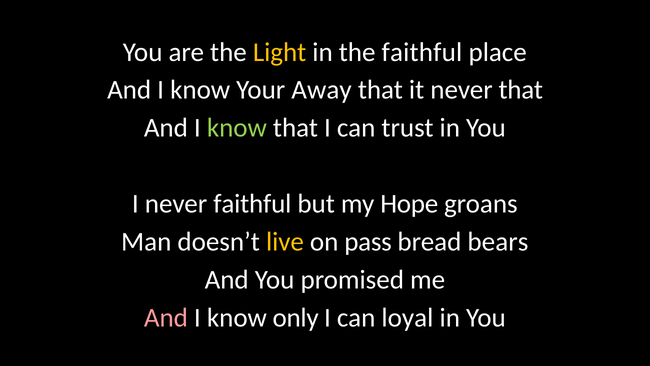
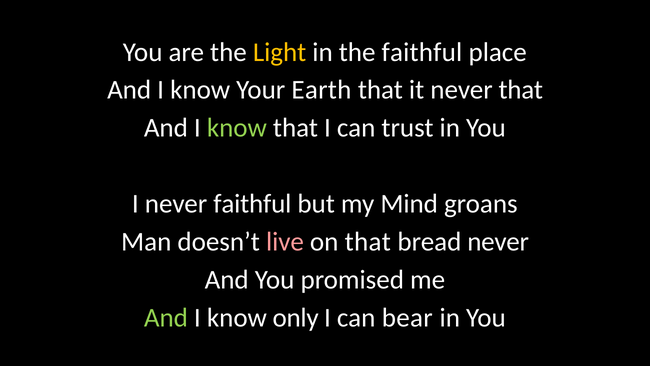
Away: Away -> Earth (321, 90)
Hope: Hope -> Mind (409, 204)
live colour: yellow -> pink (285, 242)
on pass: pass -> that (368, 242)
bread bears: bears -> never (498, 242)
And colour: pink -> light green (166, 317)
loyal: loyal -> bear (407, 317)
